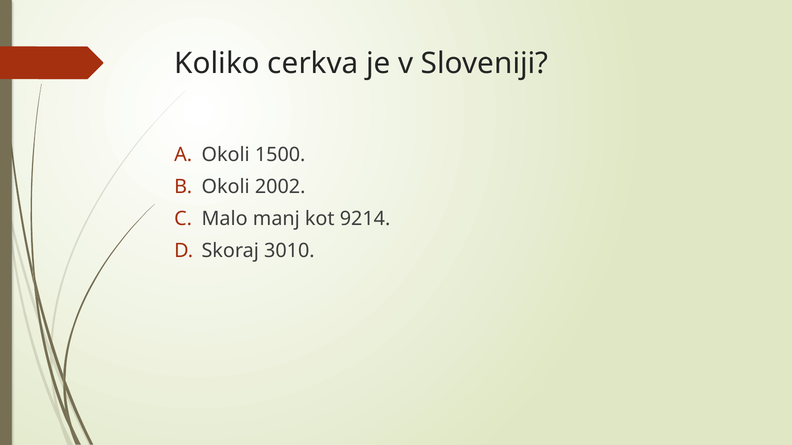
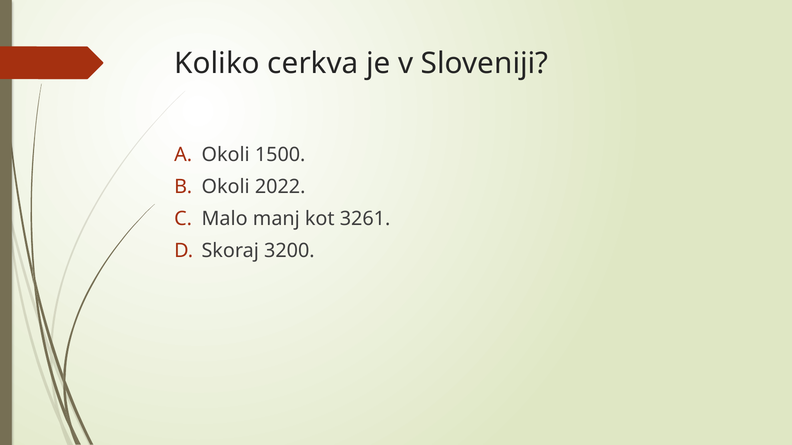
2002: 2002 -> 2022 (280, 187)
9214: 9214 -> 3261 (365, 219)
3010: 3010 -> 3200 (289, 251)
